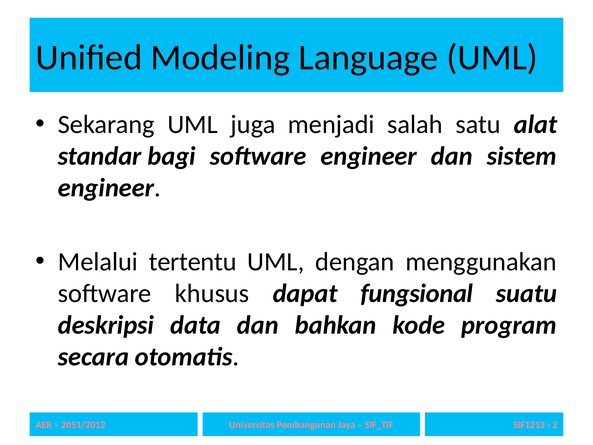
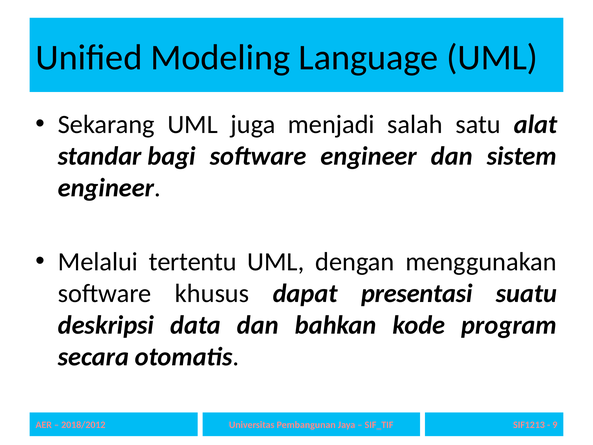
fungsional: fungsional -> presentasi (417, 293)
2: 2 -> 9 (555, 425)
2051/2012: 2051/2012 -> 2018/2012 (83, 425)
